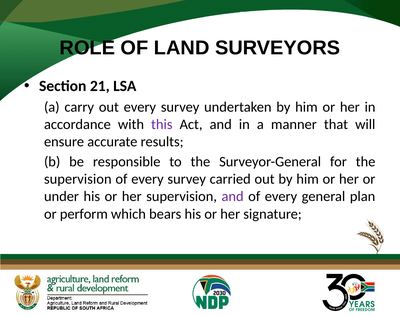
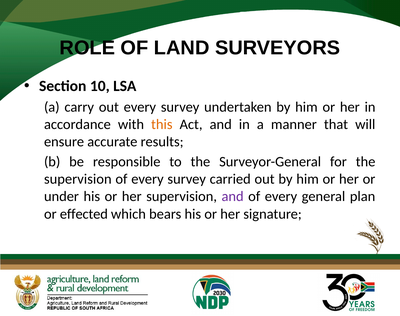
21: 21 -> 10 (100, 86)
this colour: purple -> orange (162, 124)
perform: perform -> effected (84, 214)
